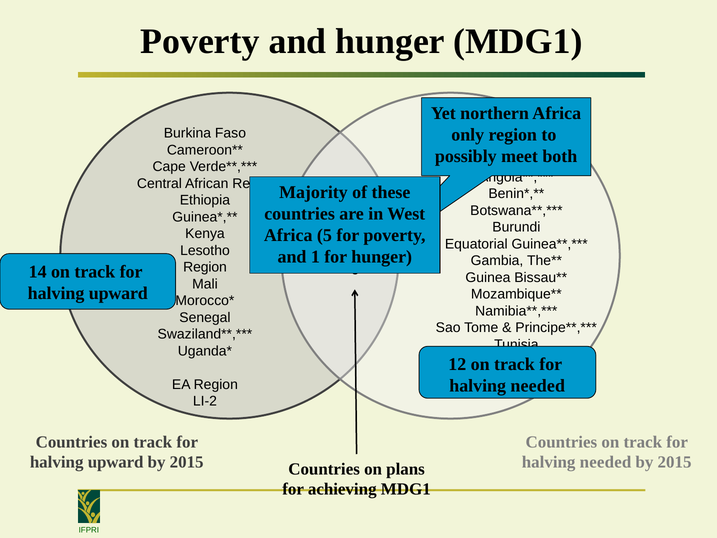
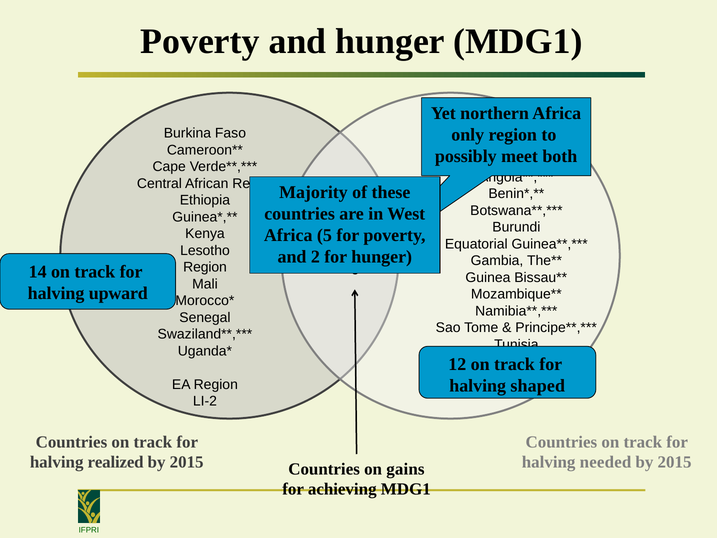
1: 1 -> 2 (315, 257)
needed: needed -> shaped (538, 386)
upward: upward -> realized (116, 462)
plans: plans -> gains (405, 469)
